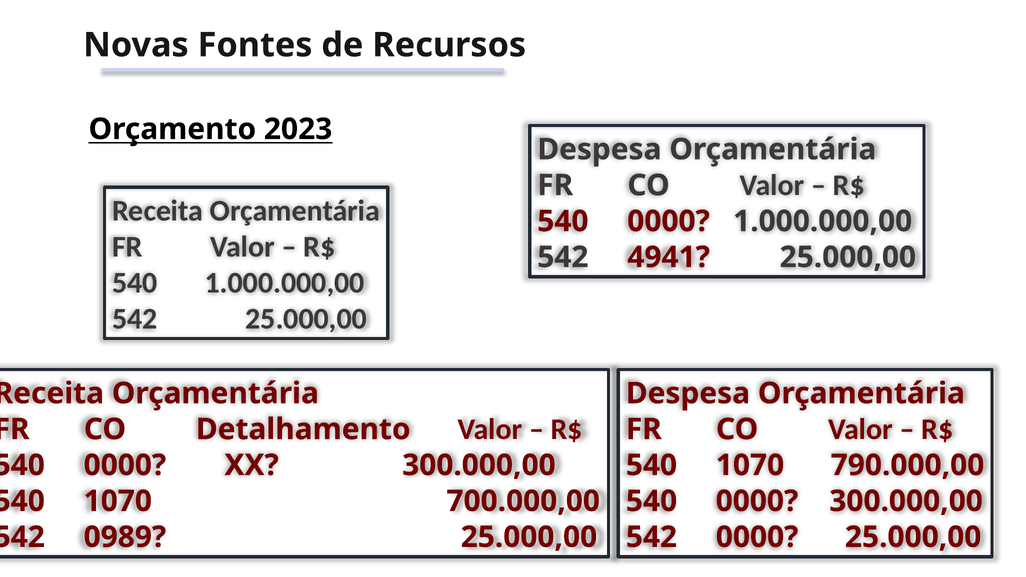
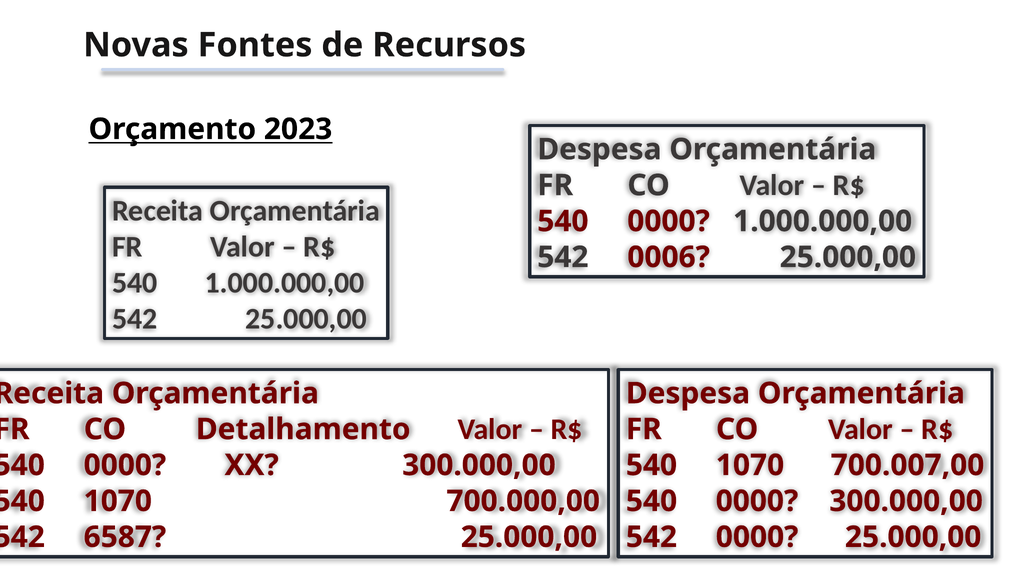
4941: 4941 -> 0006 (669, 257)
790.000,00: 790.000,00 -> 700.007,00 (907, 465)
0989: 0989 -> 6587 (125, 537)
